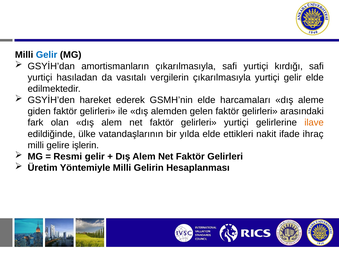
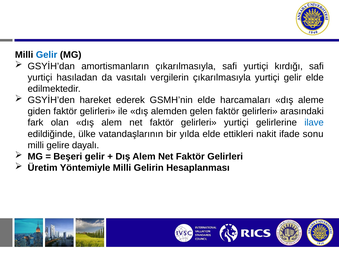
ilave colour: orange -> blue (314, 123)
ihraç: ihraç -> sonu (313, 134)
işlerin: işlerin -> dayalı (86, 145)
Resmi: Resmi -> Beşeri (68, 157)
